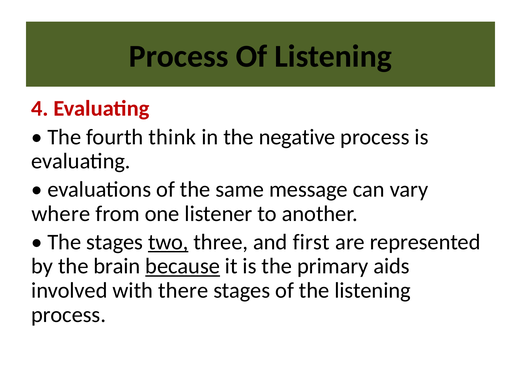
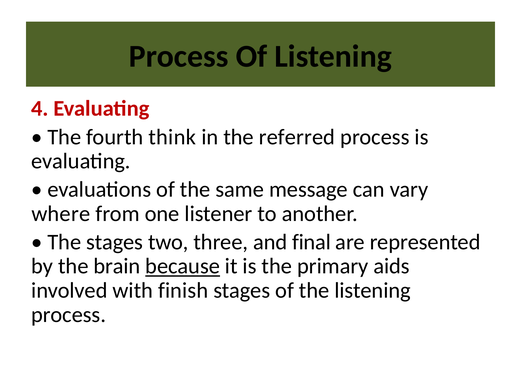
negative: negative -> referred (297, 137)
two underline: present -> none (168, 243)
first: first -> final (311, 243)
there: there -> finish (183, 291)
